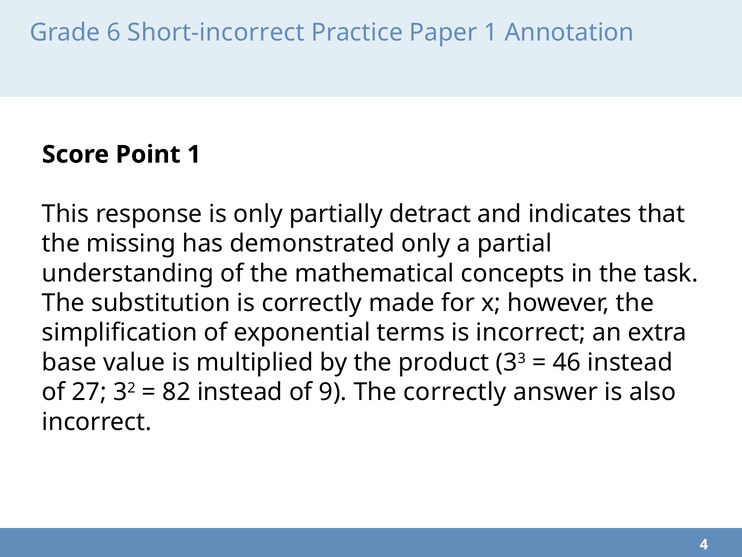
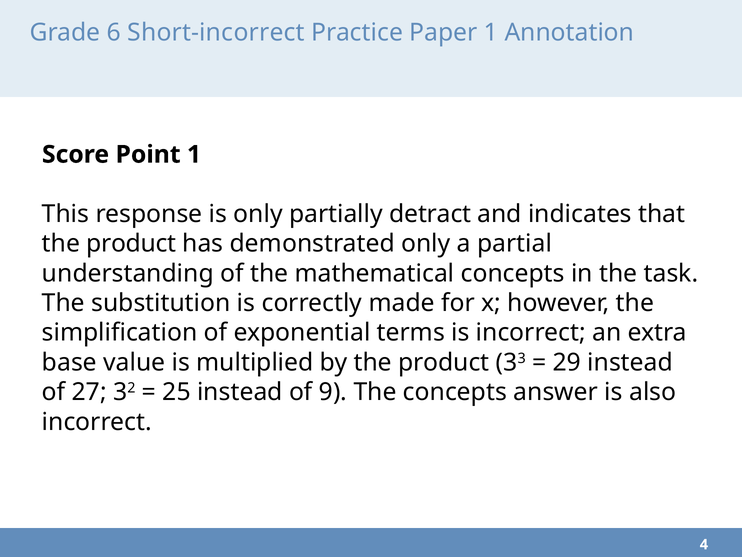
missing: missing -> product (131, 243)
46: 46 -> 29 (567, 362)
82: 82 -> 25 (177, 392)
The correctly: correctly -> concepts (455, 392)
